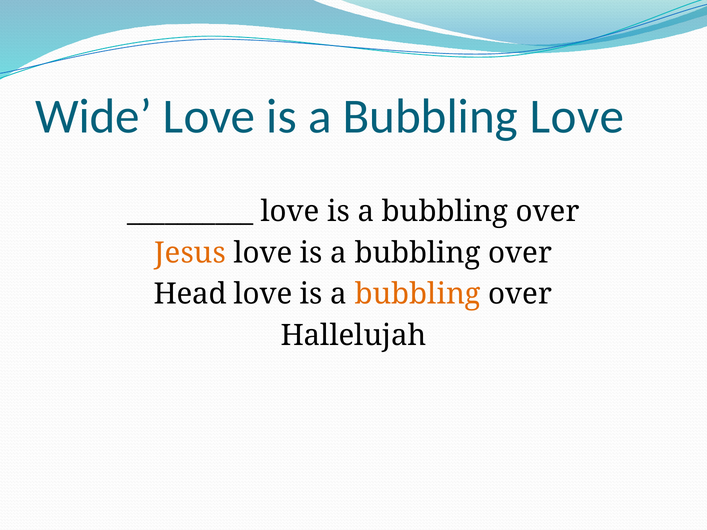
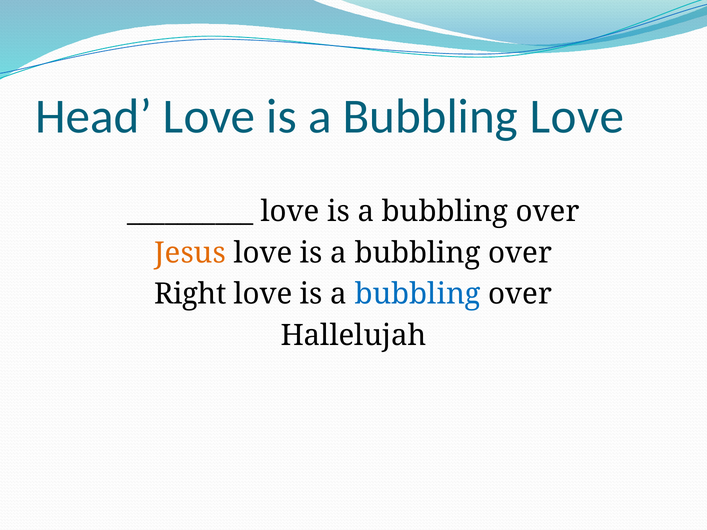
Wide: Wide -> Head (94, 117)
Head: Head -> Right (190, 294)
bubbling colour: orange -> blue (418, 294)
